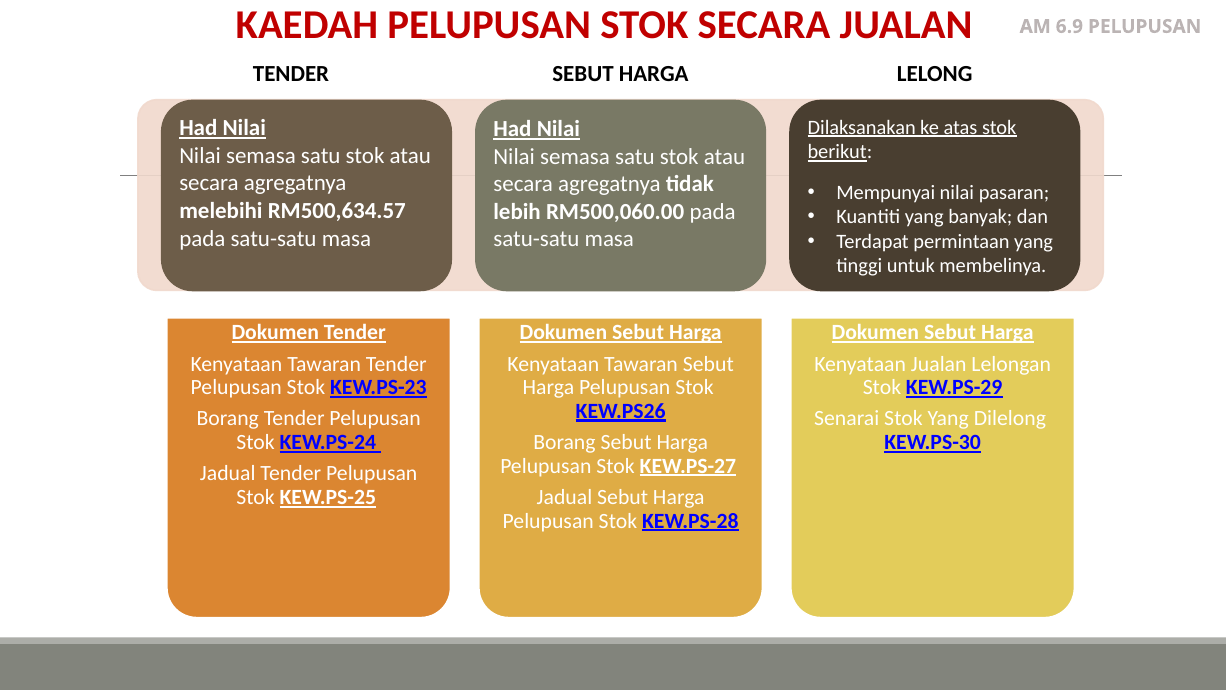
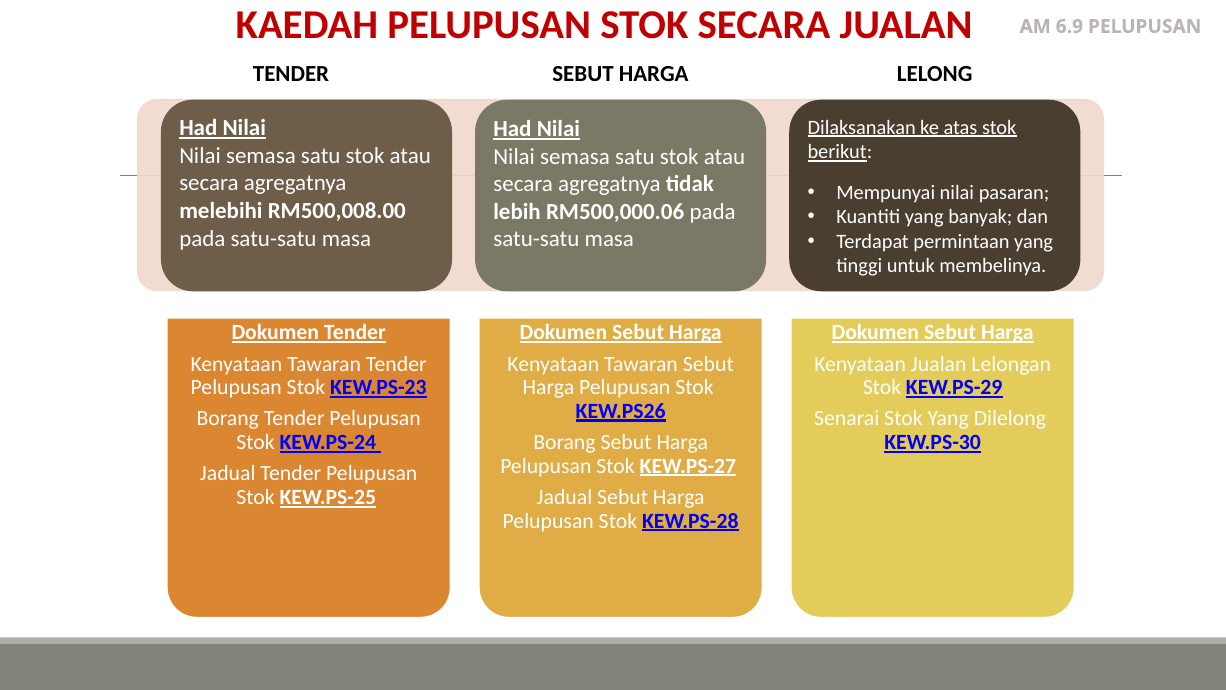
RM500,634.57: RM500,634.57 -> RM500,008.00 (337, 211)
RM500,060.00: RM500,060.00 -> RM500,000.06 (615, 212)
